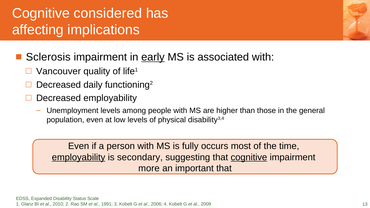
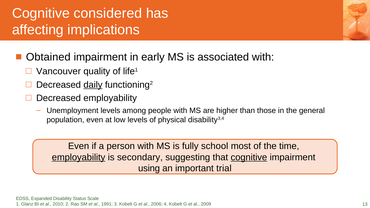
Sclerosis: Sclerosis -> Obtained (48, 57)
early underline: present -> none (153, 57)
daily underline: none -> present (93, 85)
occurs: occurs -> school (215, 146)
more: more -> using (149, 168)
important that: that -> trial (224, 168)
